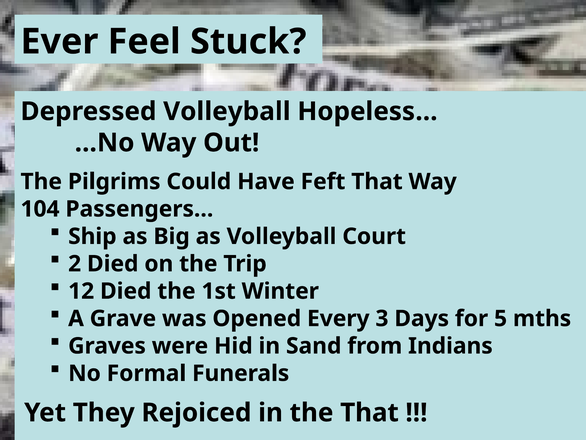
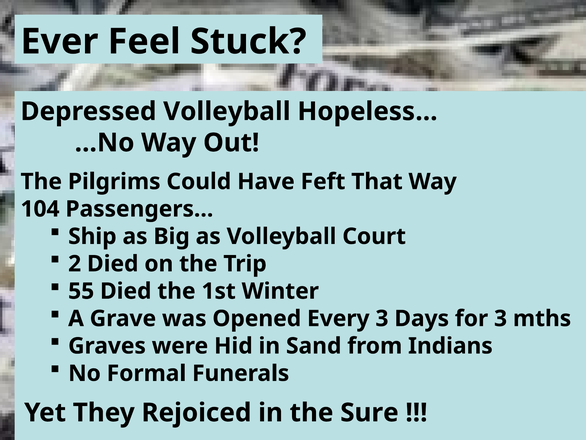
12: 12 -> 55 (81, 291)
for 5: 5 -> 3 (501, 318)
the That: That -> Sure (369, 412)
